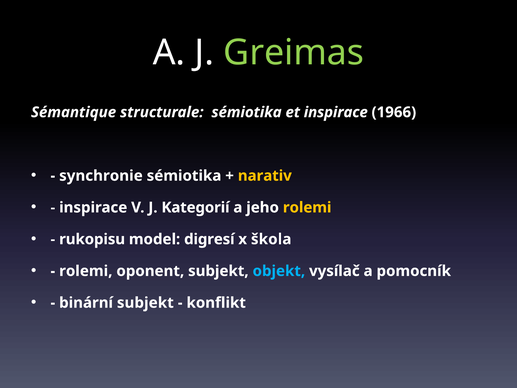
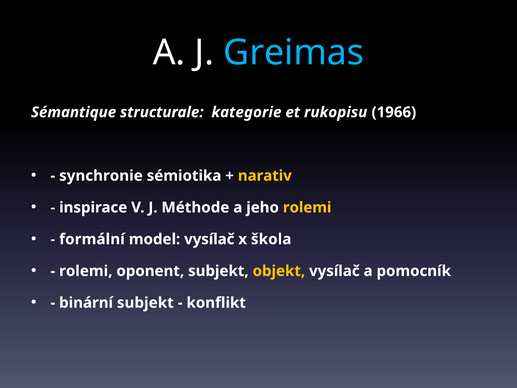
Greimas colour: light green -> light blue (294, 52)
structurale sémiotika: sémiotika -> kategorie (246, 112)
et inspirace: inspirace -> rukopisu (336, 112)
Kategorií: Kategorií -> Méthode (195, 207)
rukopisu: rukopisu -> formální (92, 239)
model digresí: digresí -> vysílač (209, 239)
objekt colour: light blue -> yellow (279, 271)
